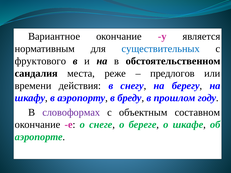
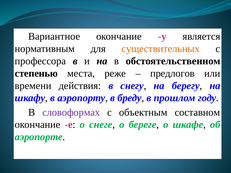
существительных colour: blue -> orange (161, 49)
фруктового: фруктового -> профессора (40, 61)
сандалия: сандалия -> степенью (36, 73)
